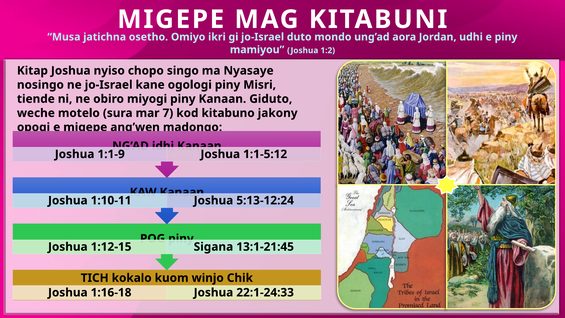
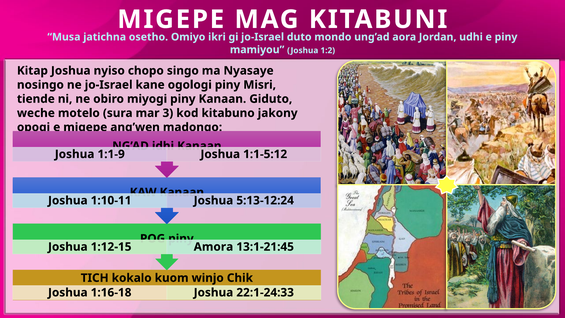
7: 7 -> 3 (168, 113)
Sigana: Sigana -> Amora (213, 247)
